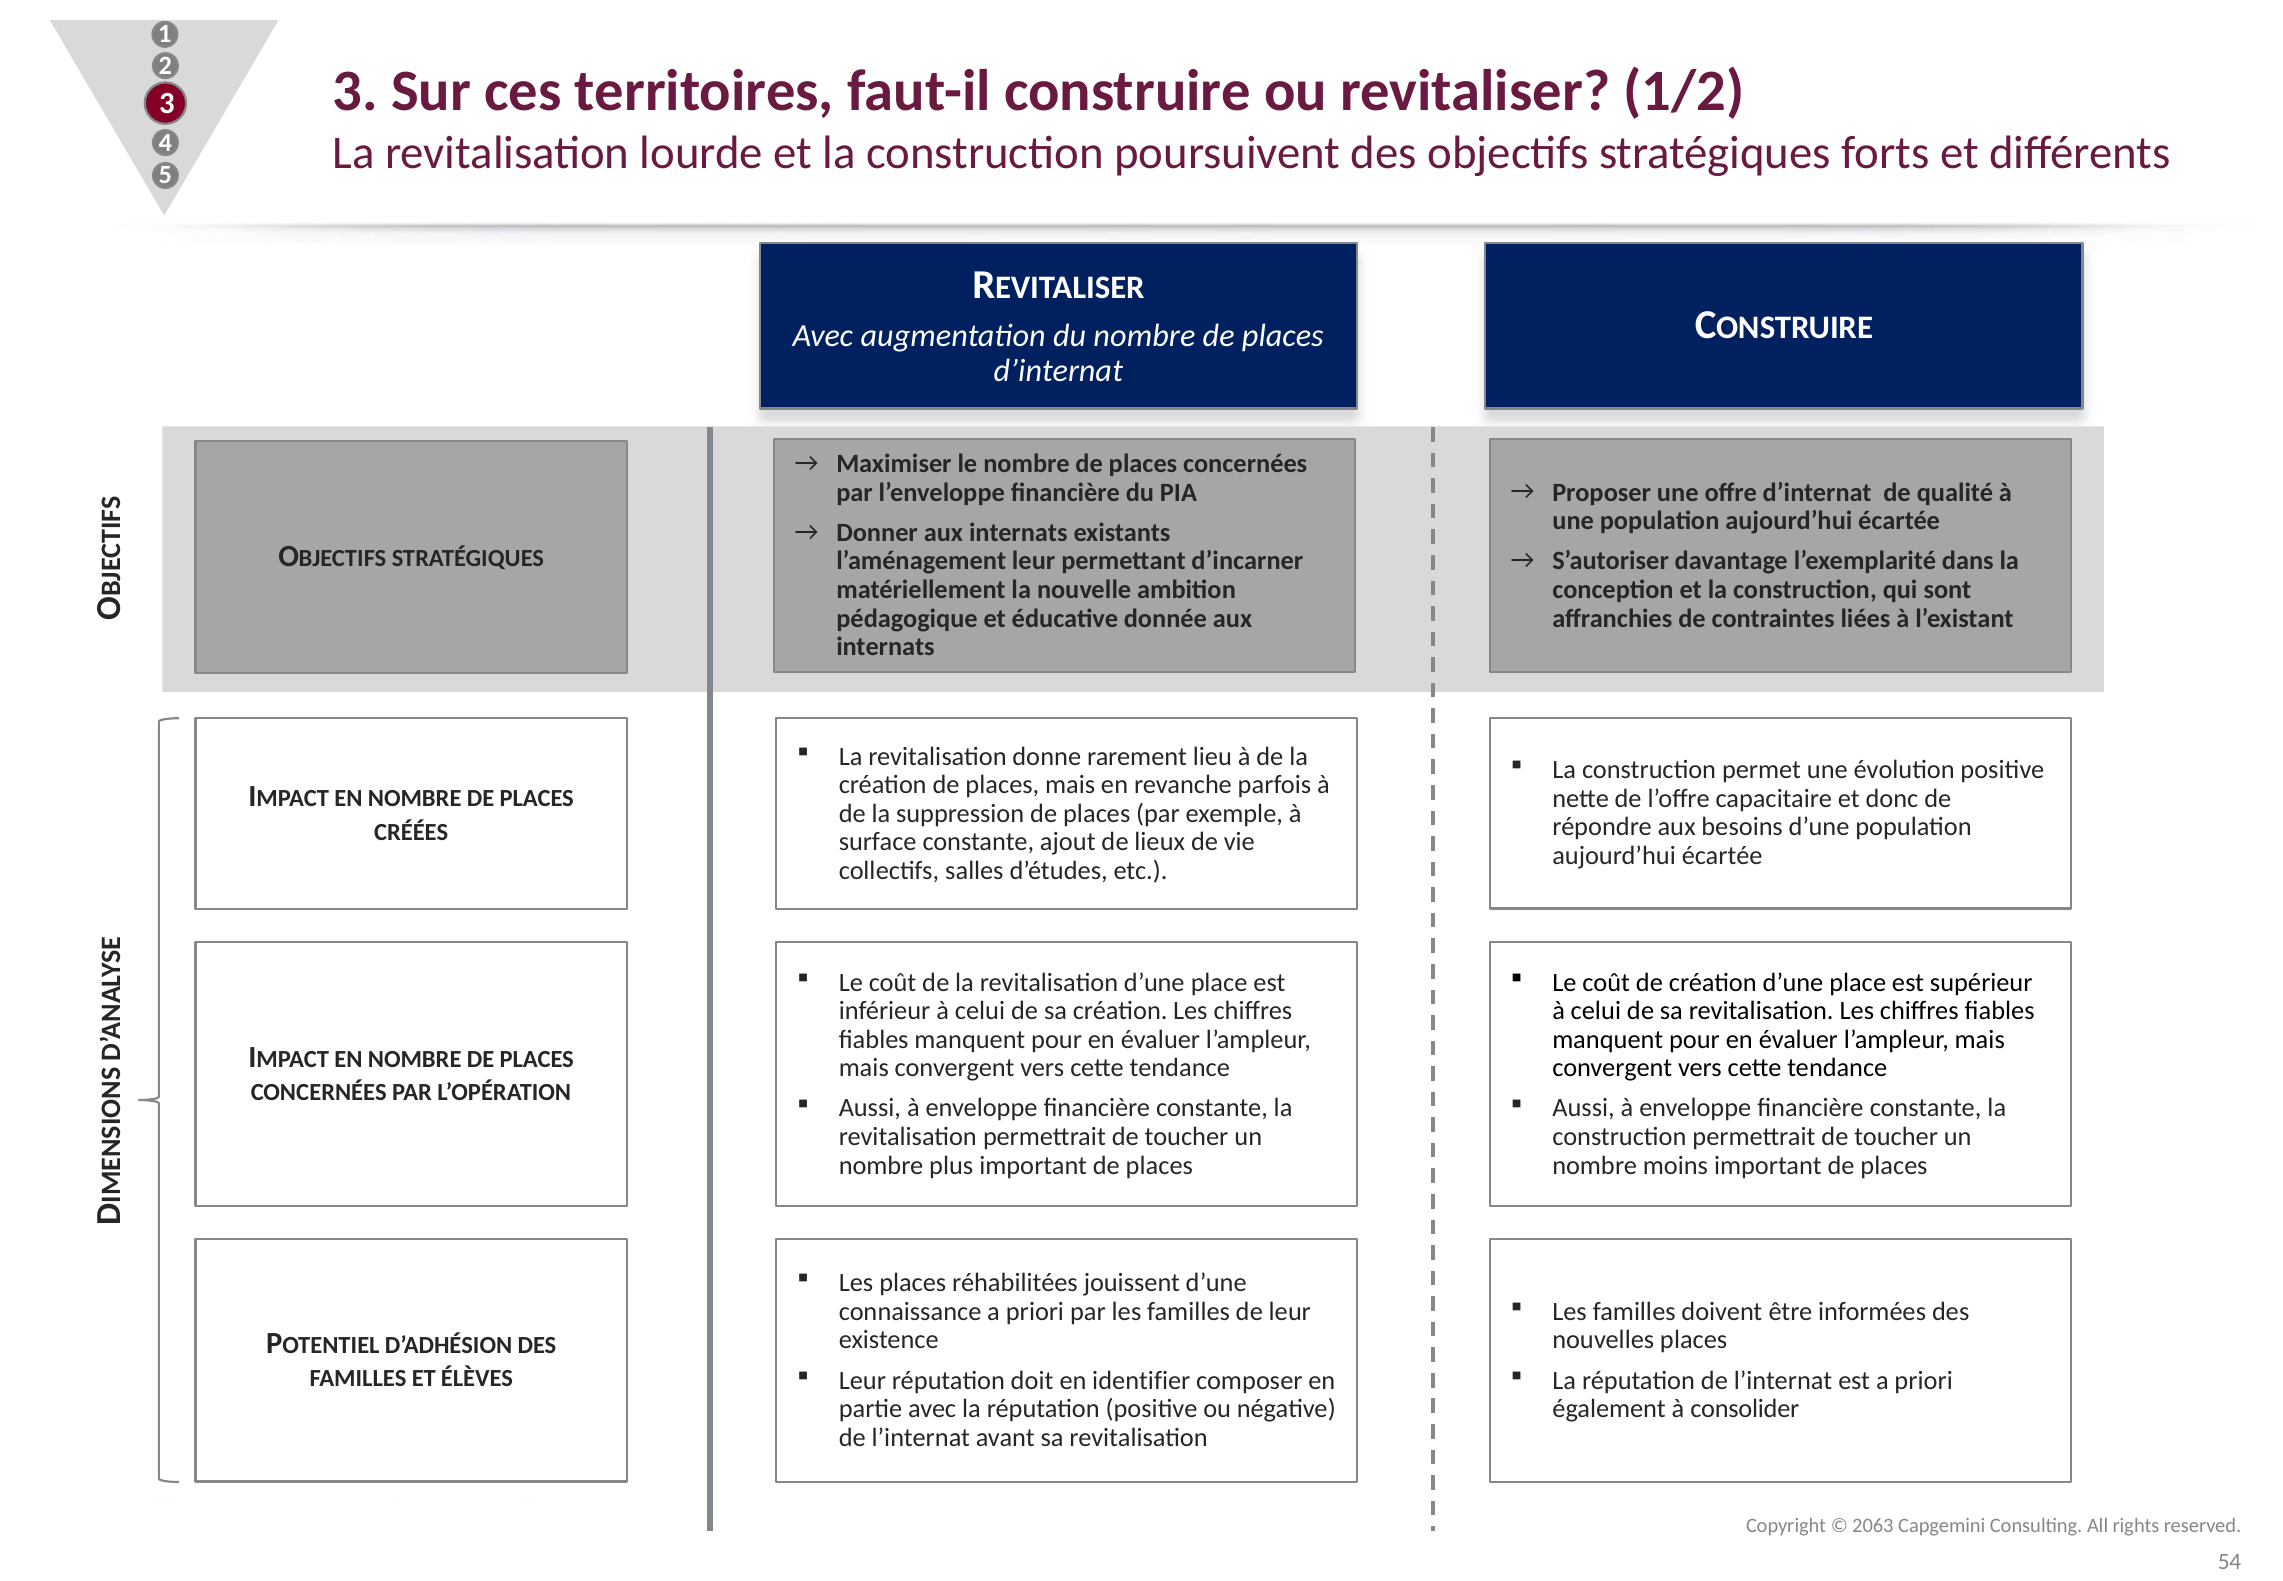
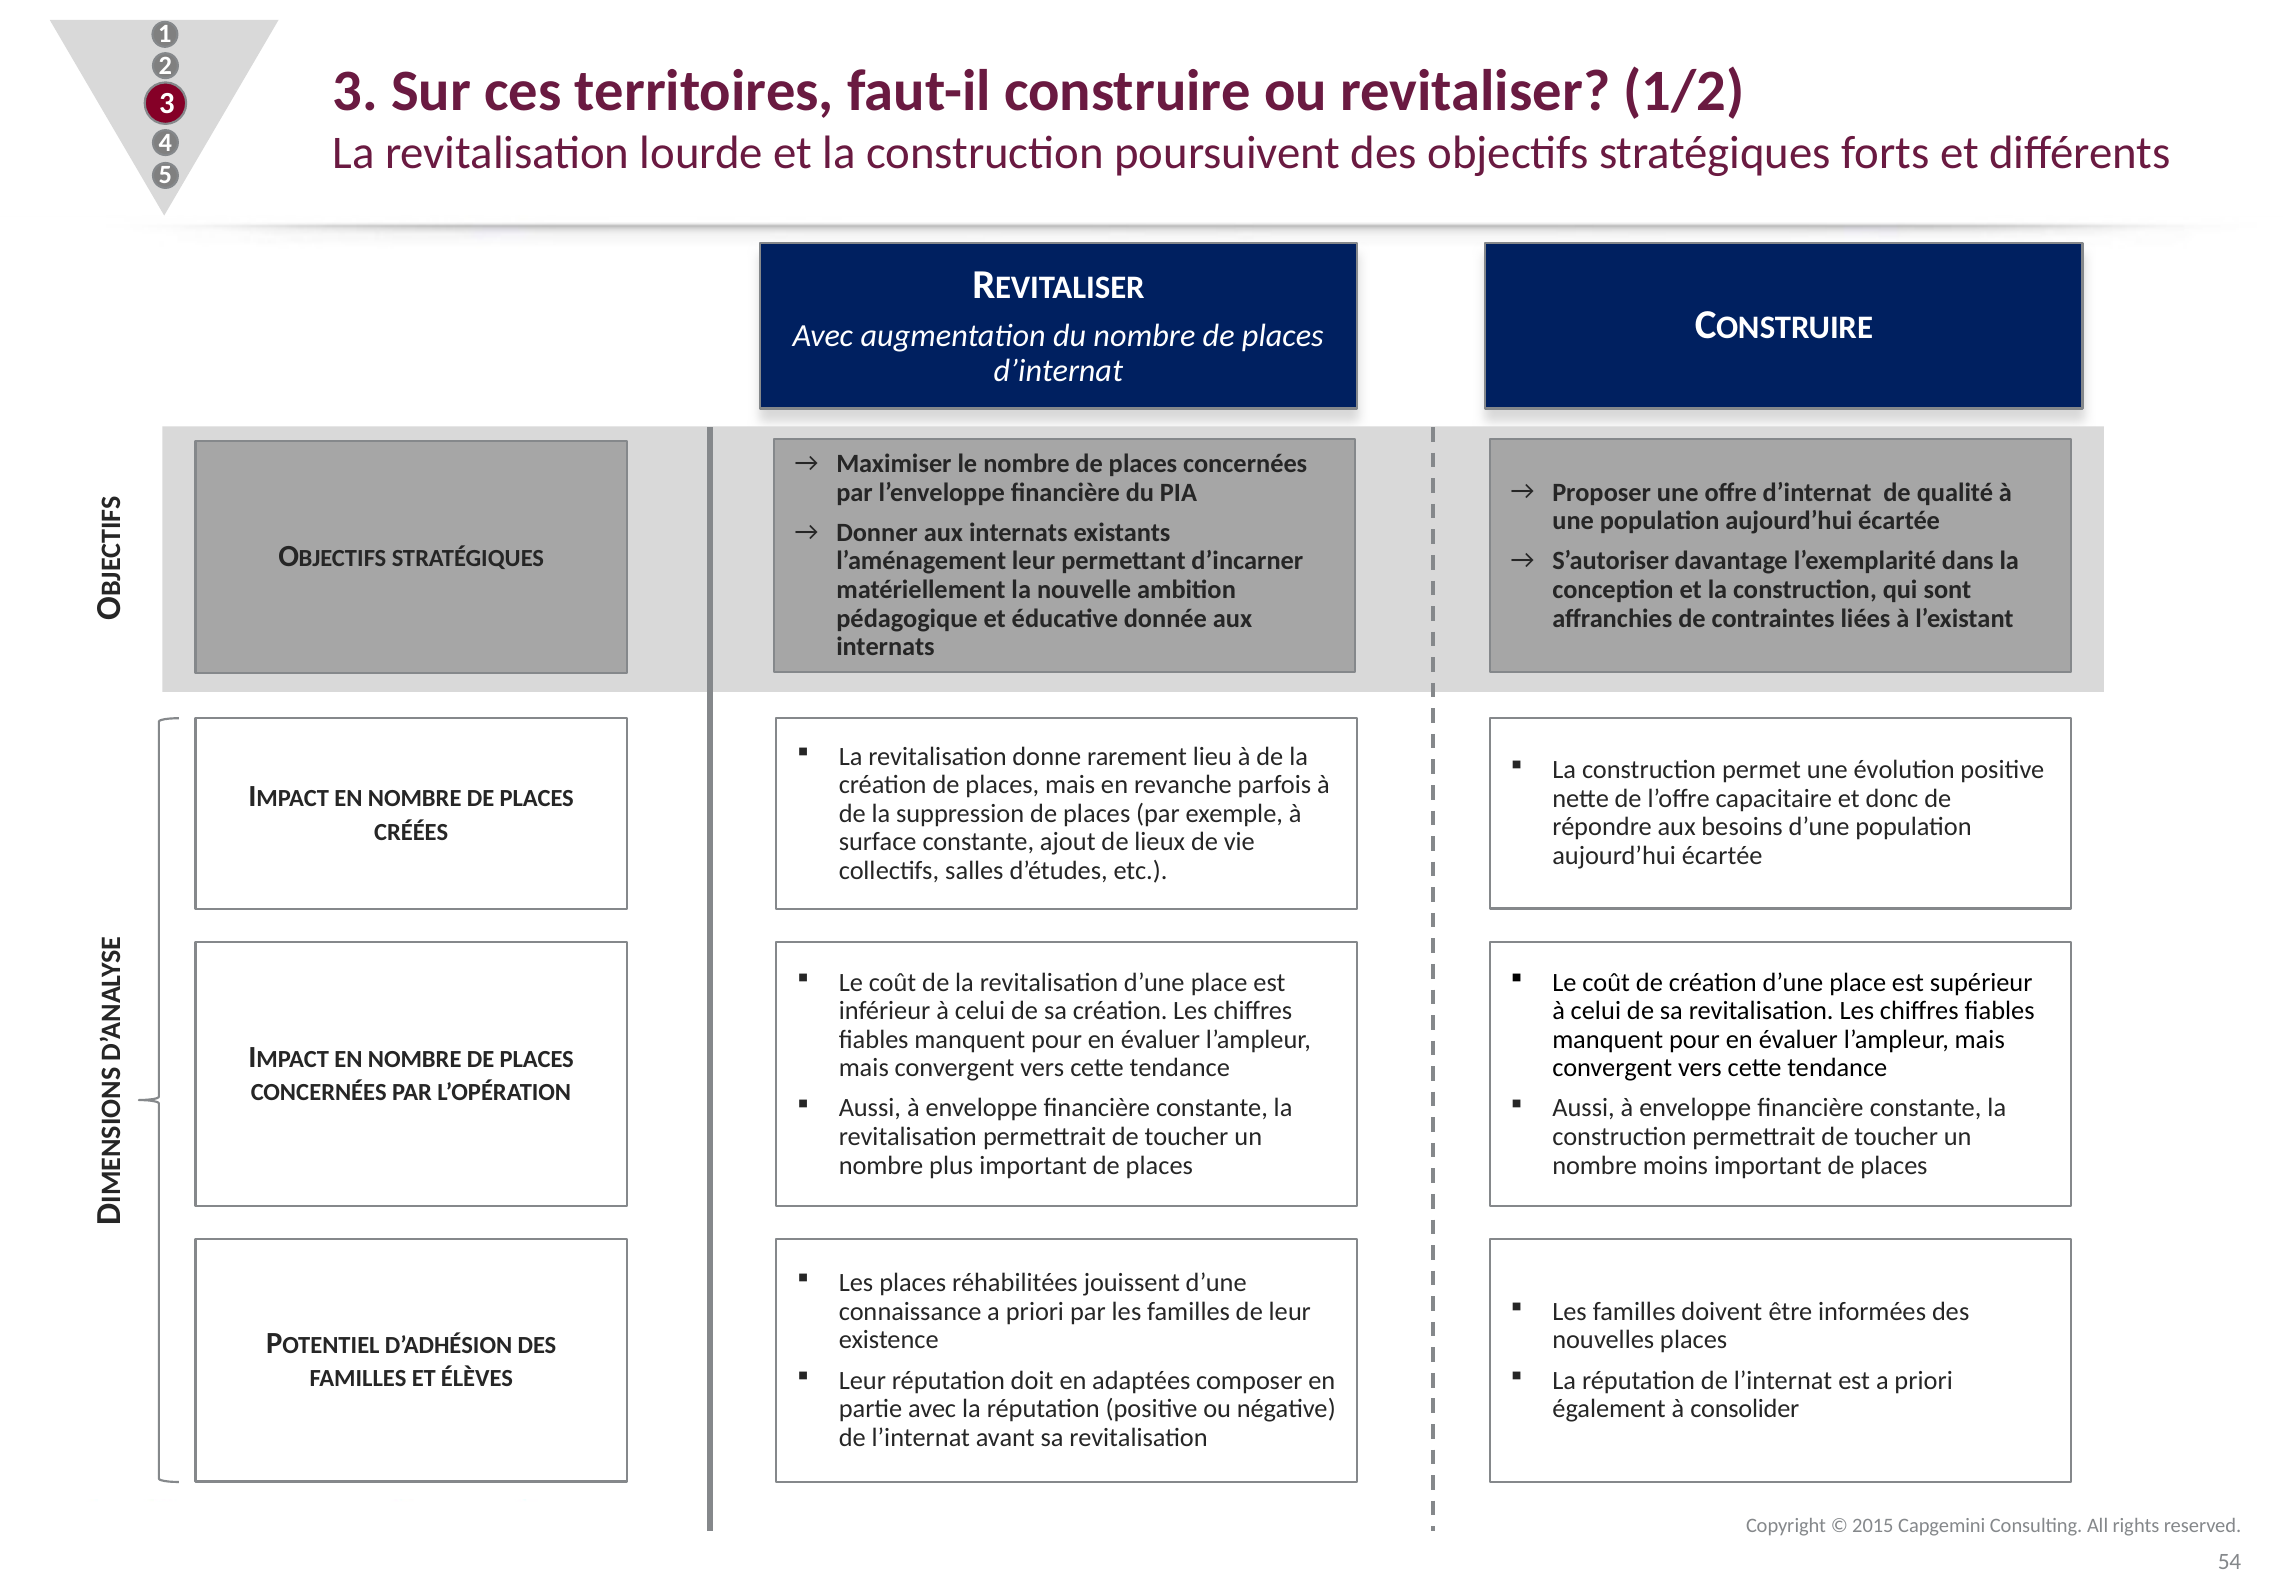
identifier: identifier -> adaptées (1141, 1380)
2063: 2063 -> 2015 (1873, 1526)
